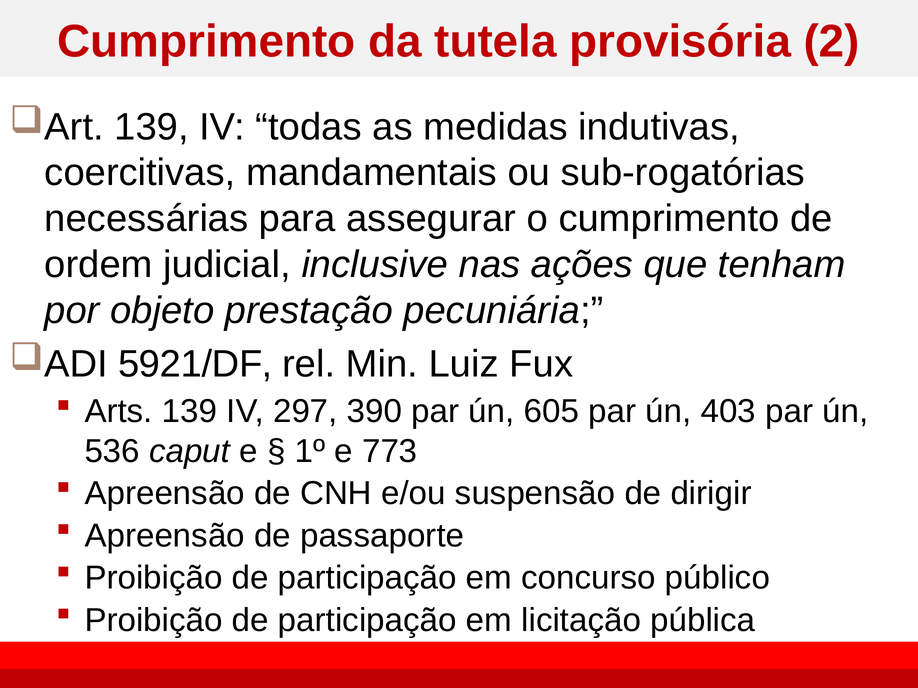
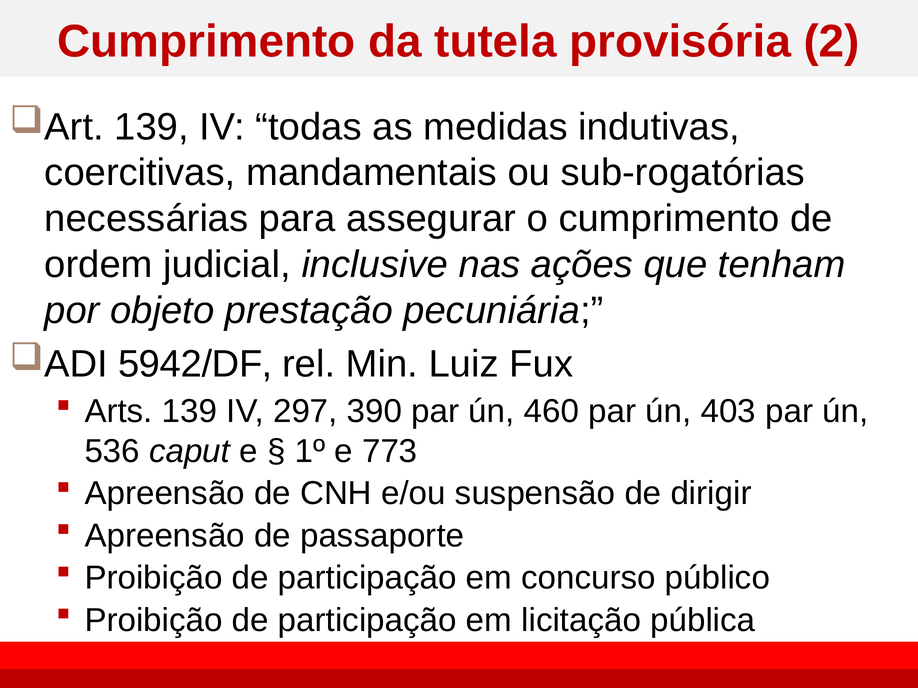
5921/DF: 5921/DF -> 5942/DF (195, 364)
605: 605 -> 460 (551, 412)
